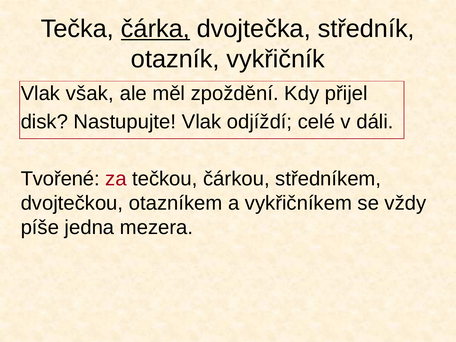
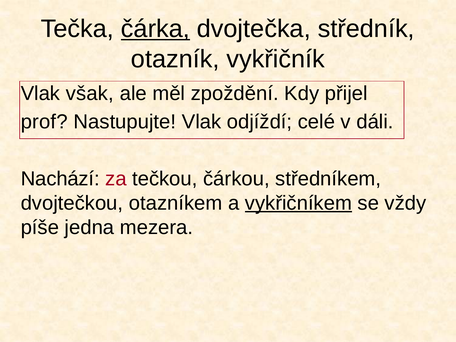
disk: disk -> prof (44, 122)
Tvořené: Tvořené -> Nachází (60, 179)
vykřičníkem underline: none -> present (298, 203)
